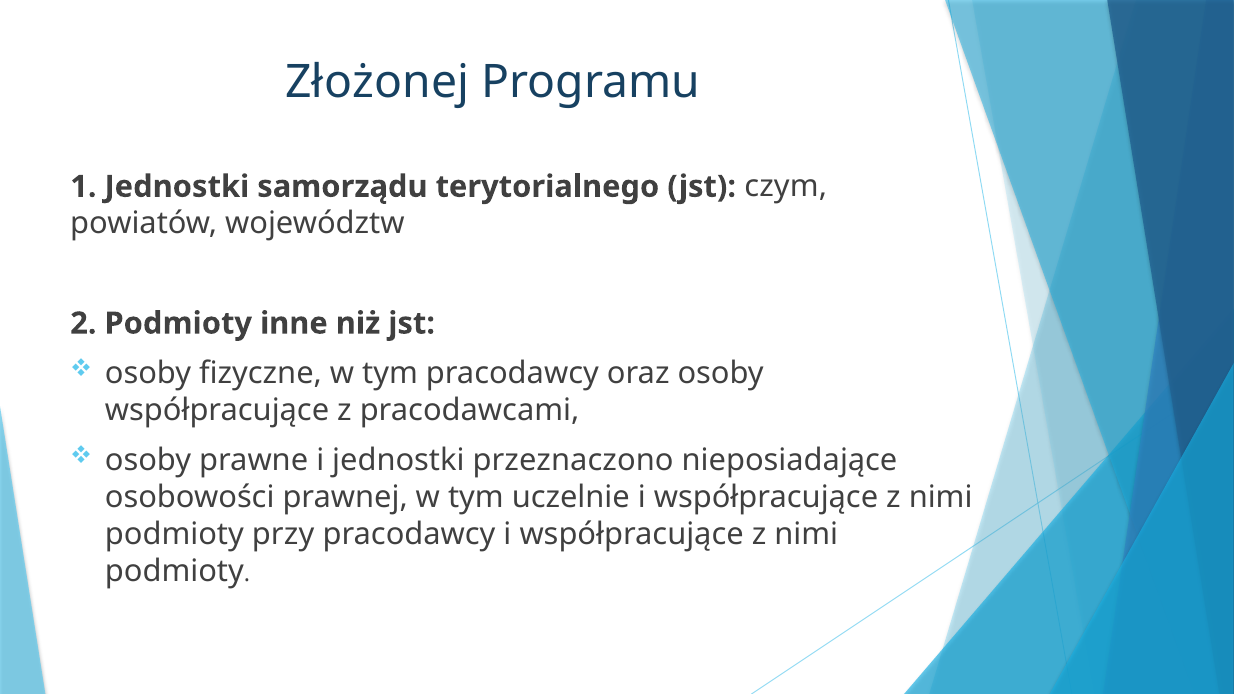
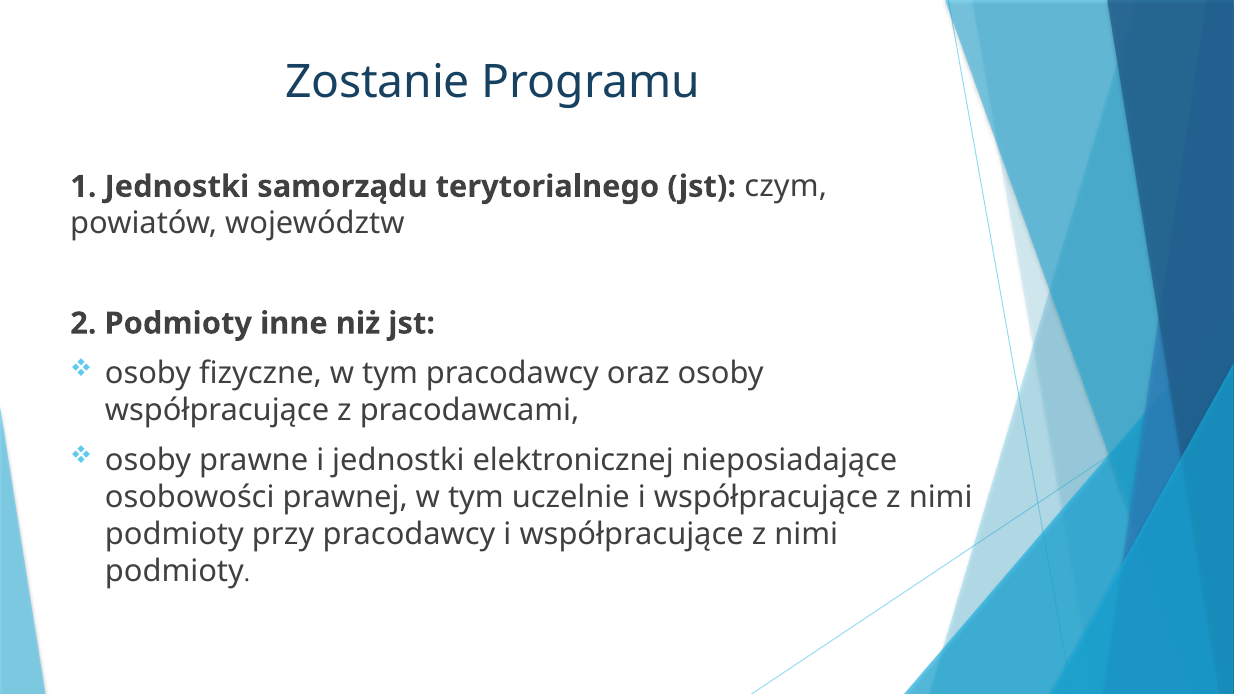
Złożonej: Złożonej -> Zostanie (378, 82)
przeznaczono: przeznaczono -> elektronicznej (573, 460)
